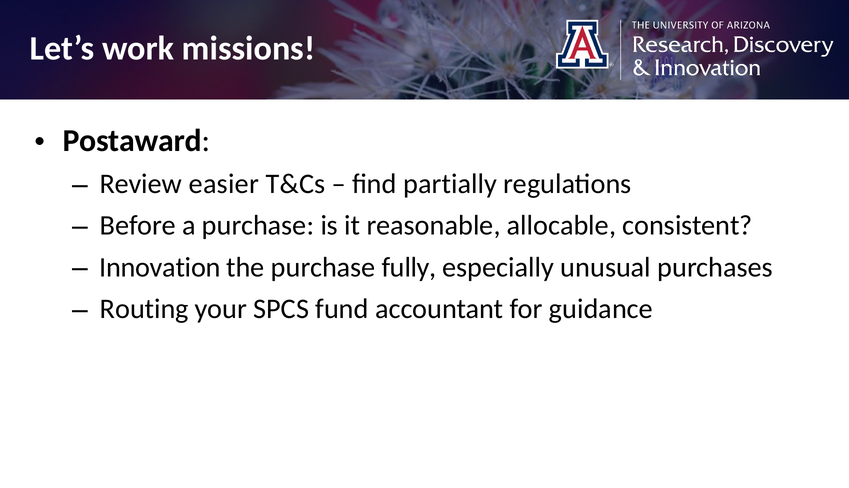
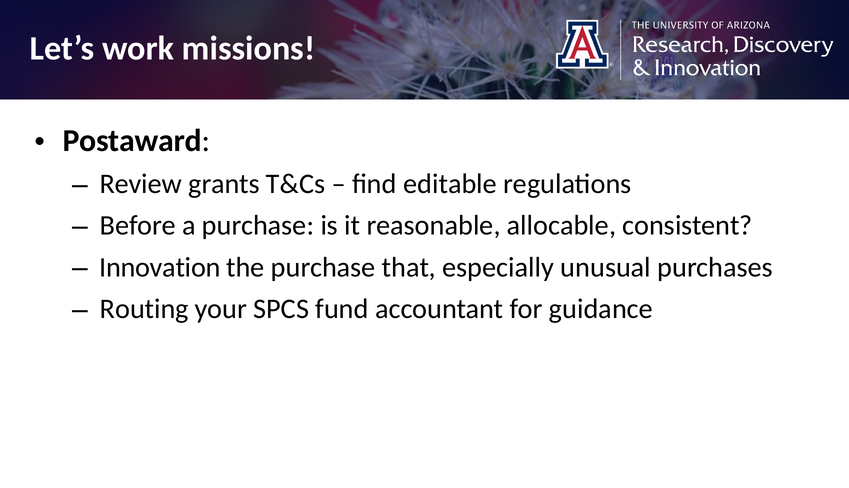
easier: easier -> grants (224, 184)
partially: partially -> editable (450, 184)
fully: fully -> that (409, 267)
